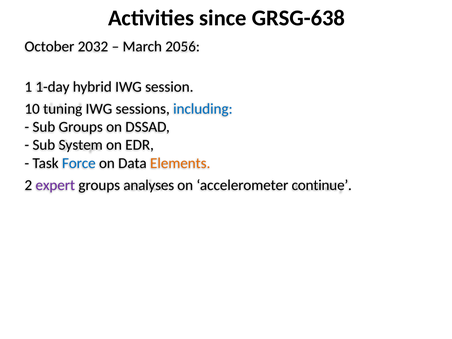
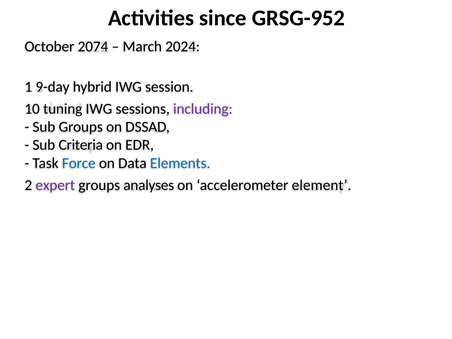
GRSG-638: GRSG-638 -> GRSG-952 (298, 18)
2032: 2032 -> 2074 (93, 47)
2056: 2056 -> 2024 (183, 47)
1-day: 1-day -> 9-day (53, 87)
including colour: blue -> purple (203, 109)
System: System -> Criteria (81, 145)
Elements colour: orange -> blue (180, 163)
continue: continue -> element (322, 185)
